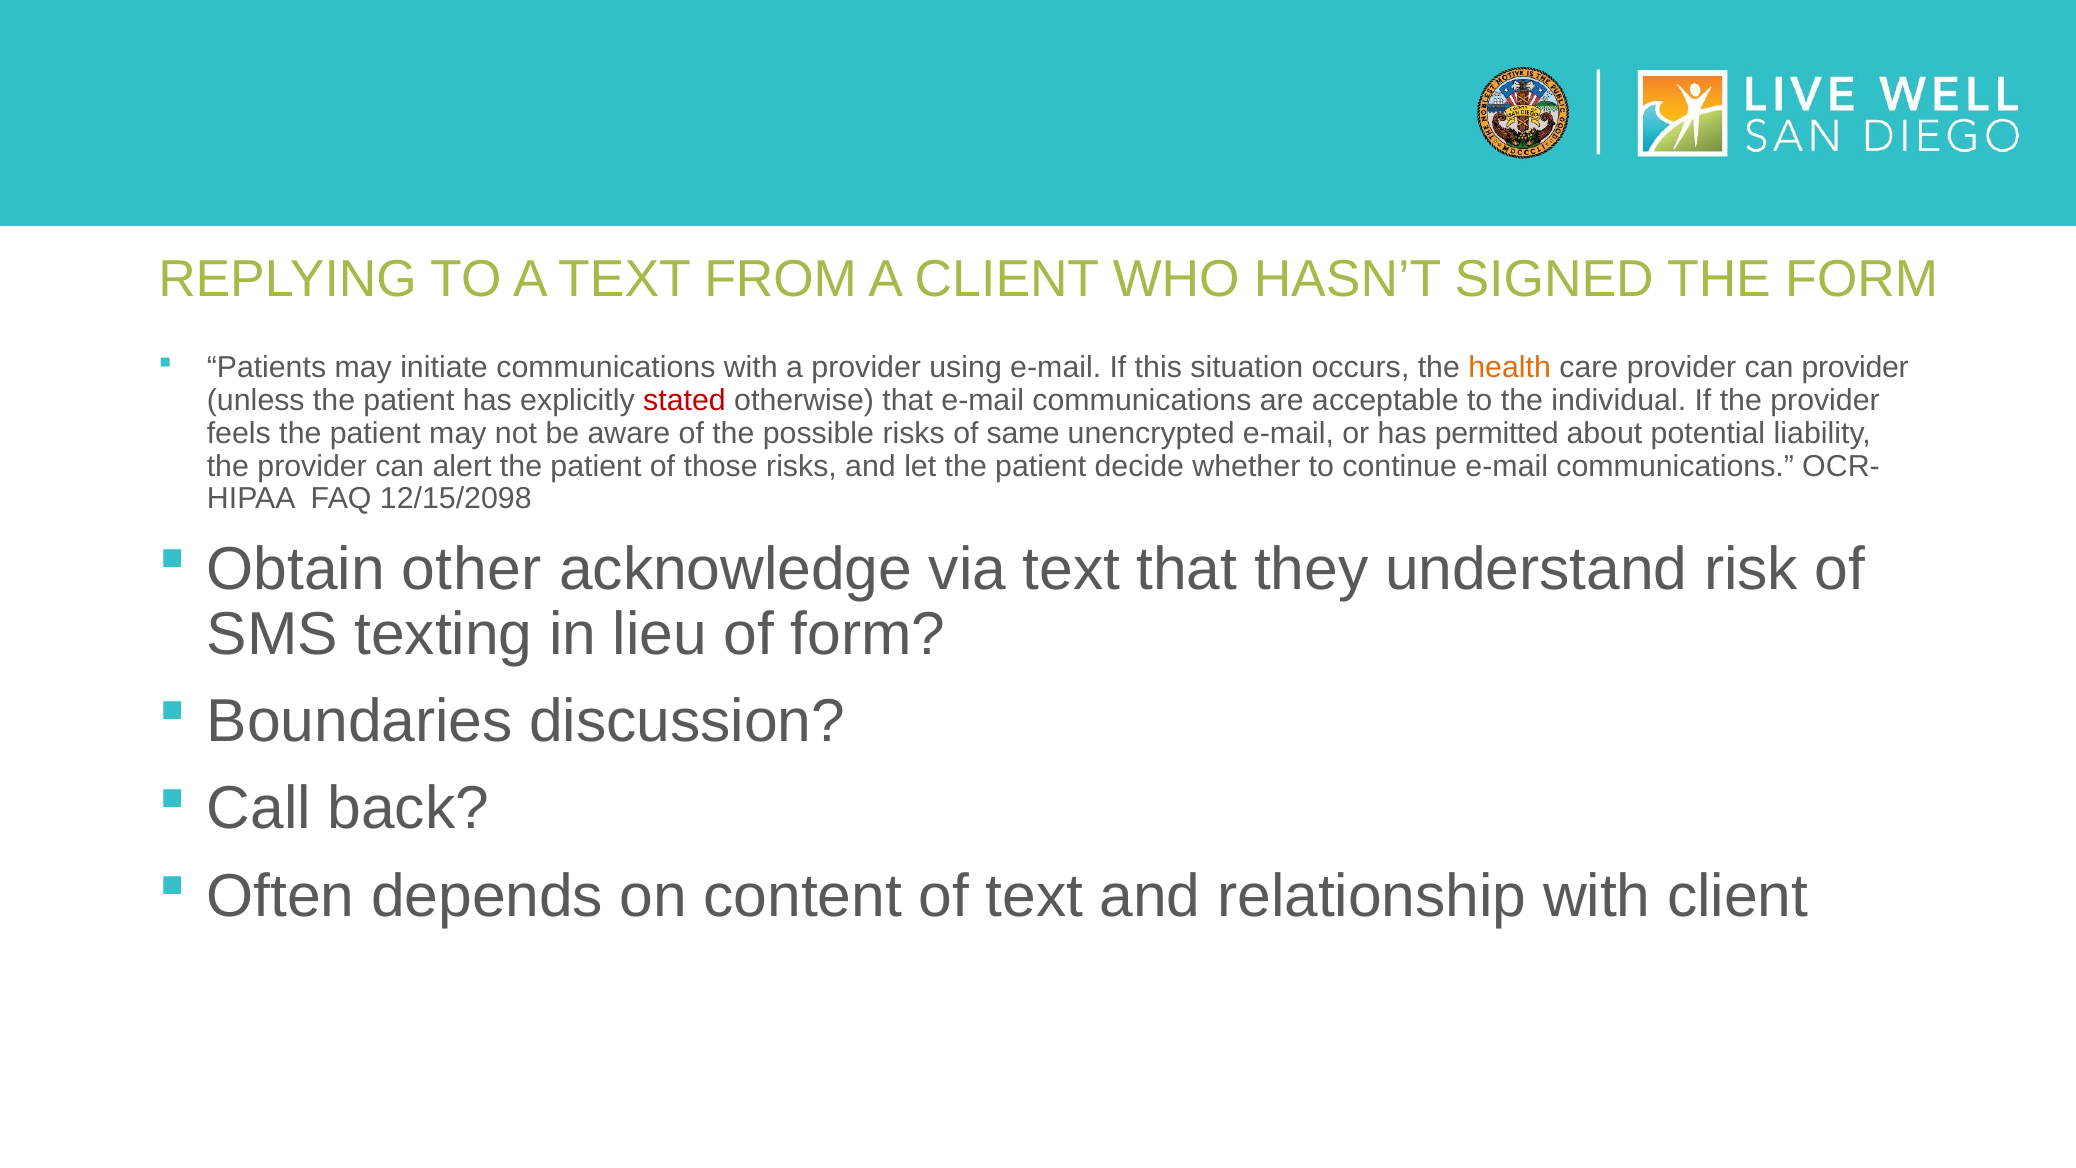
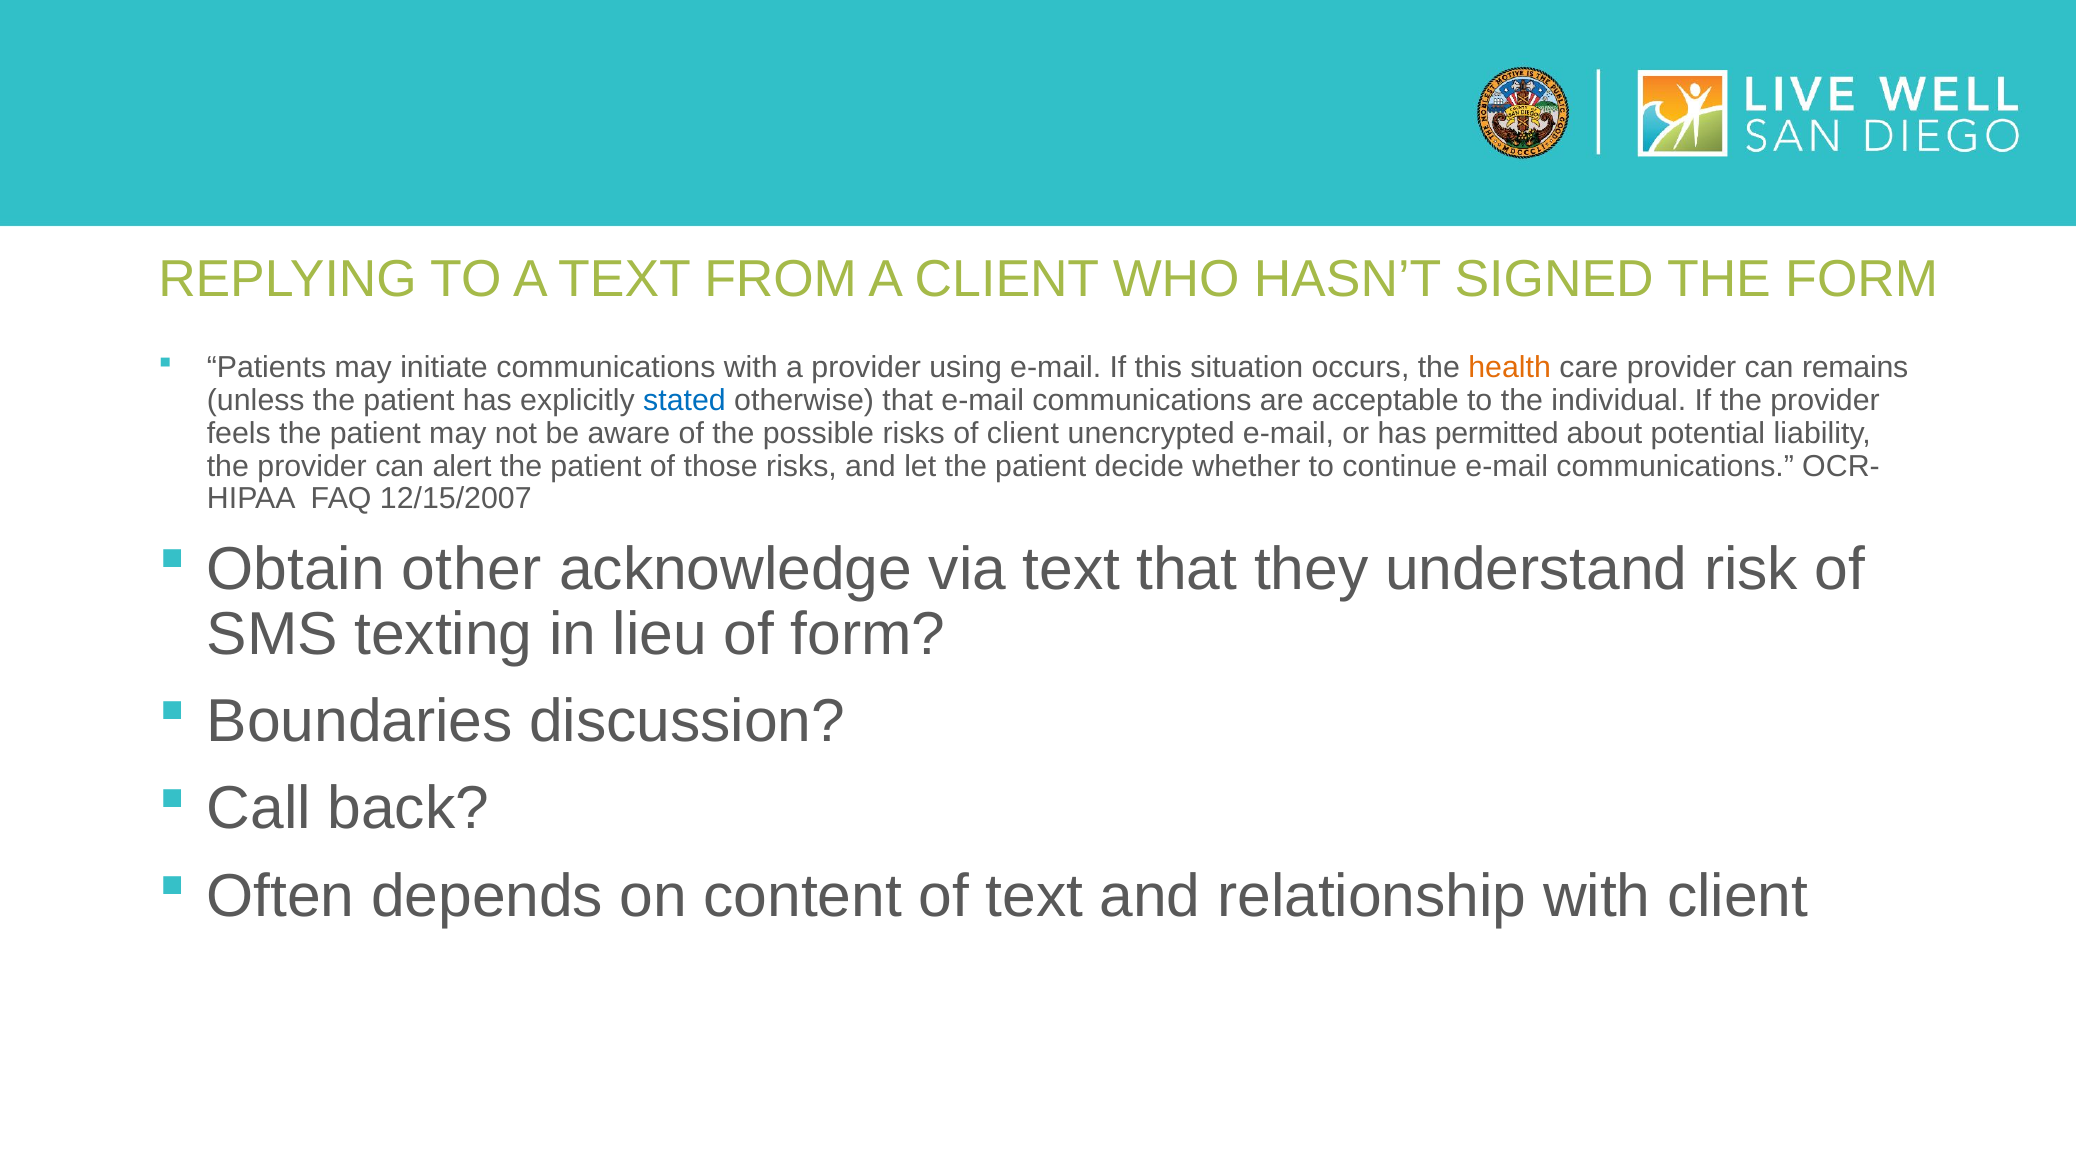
can provider: provider -> remains (1855, 368)
stated colour: red -> blue (685, 401)
of same: same -> client (1023, 433)
12/15/2098: 12/15/2098 -> 12/15/2007 (456, 499)
